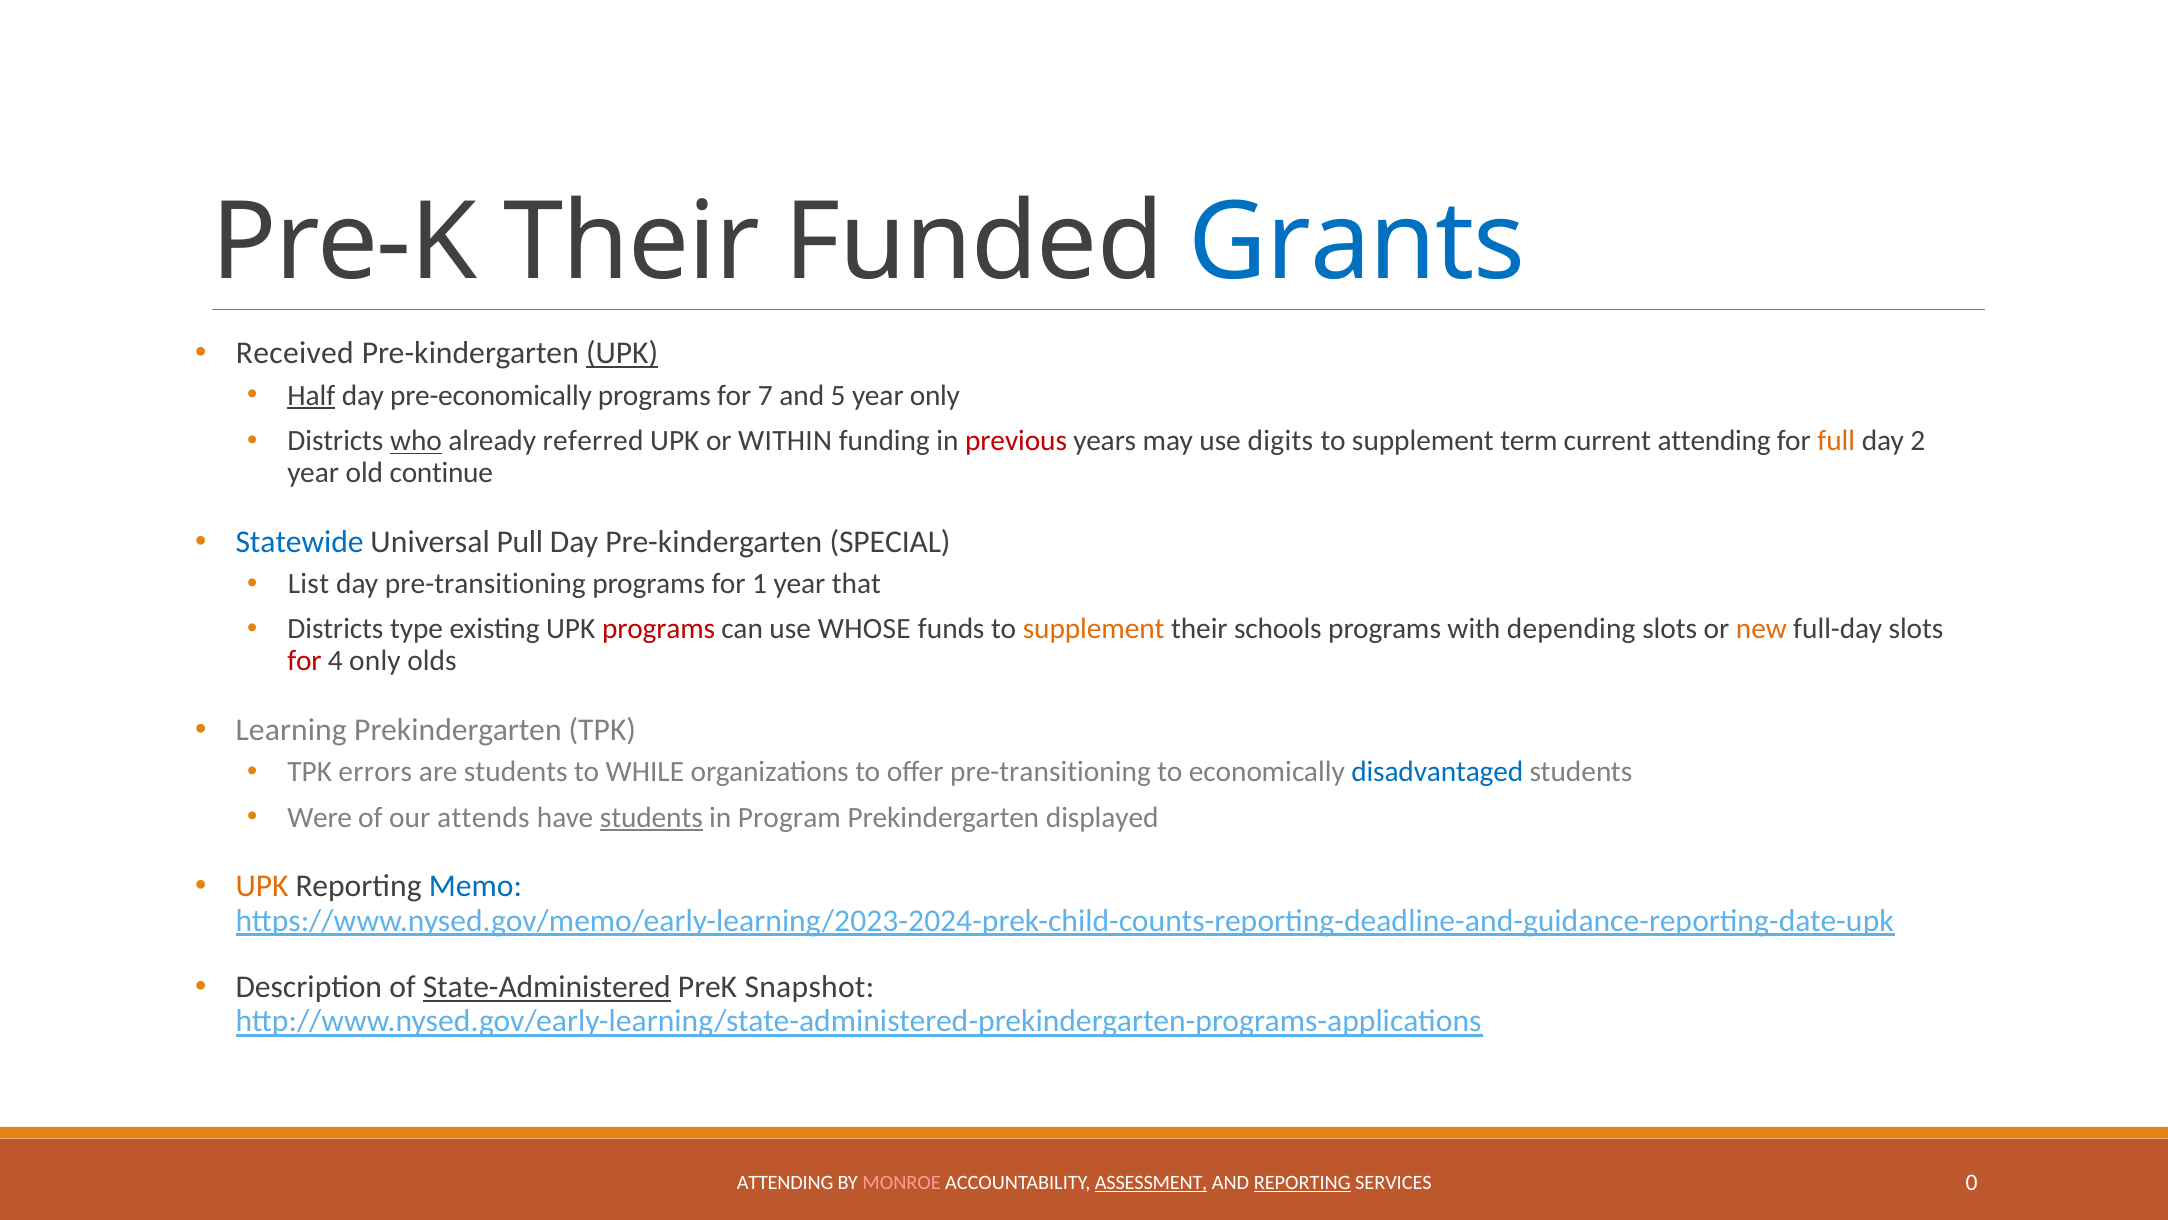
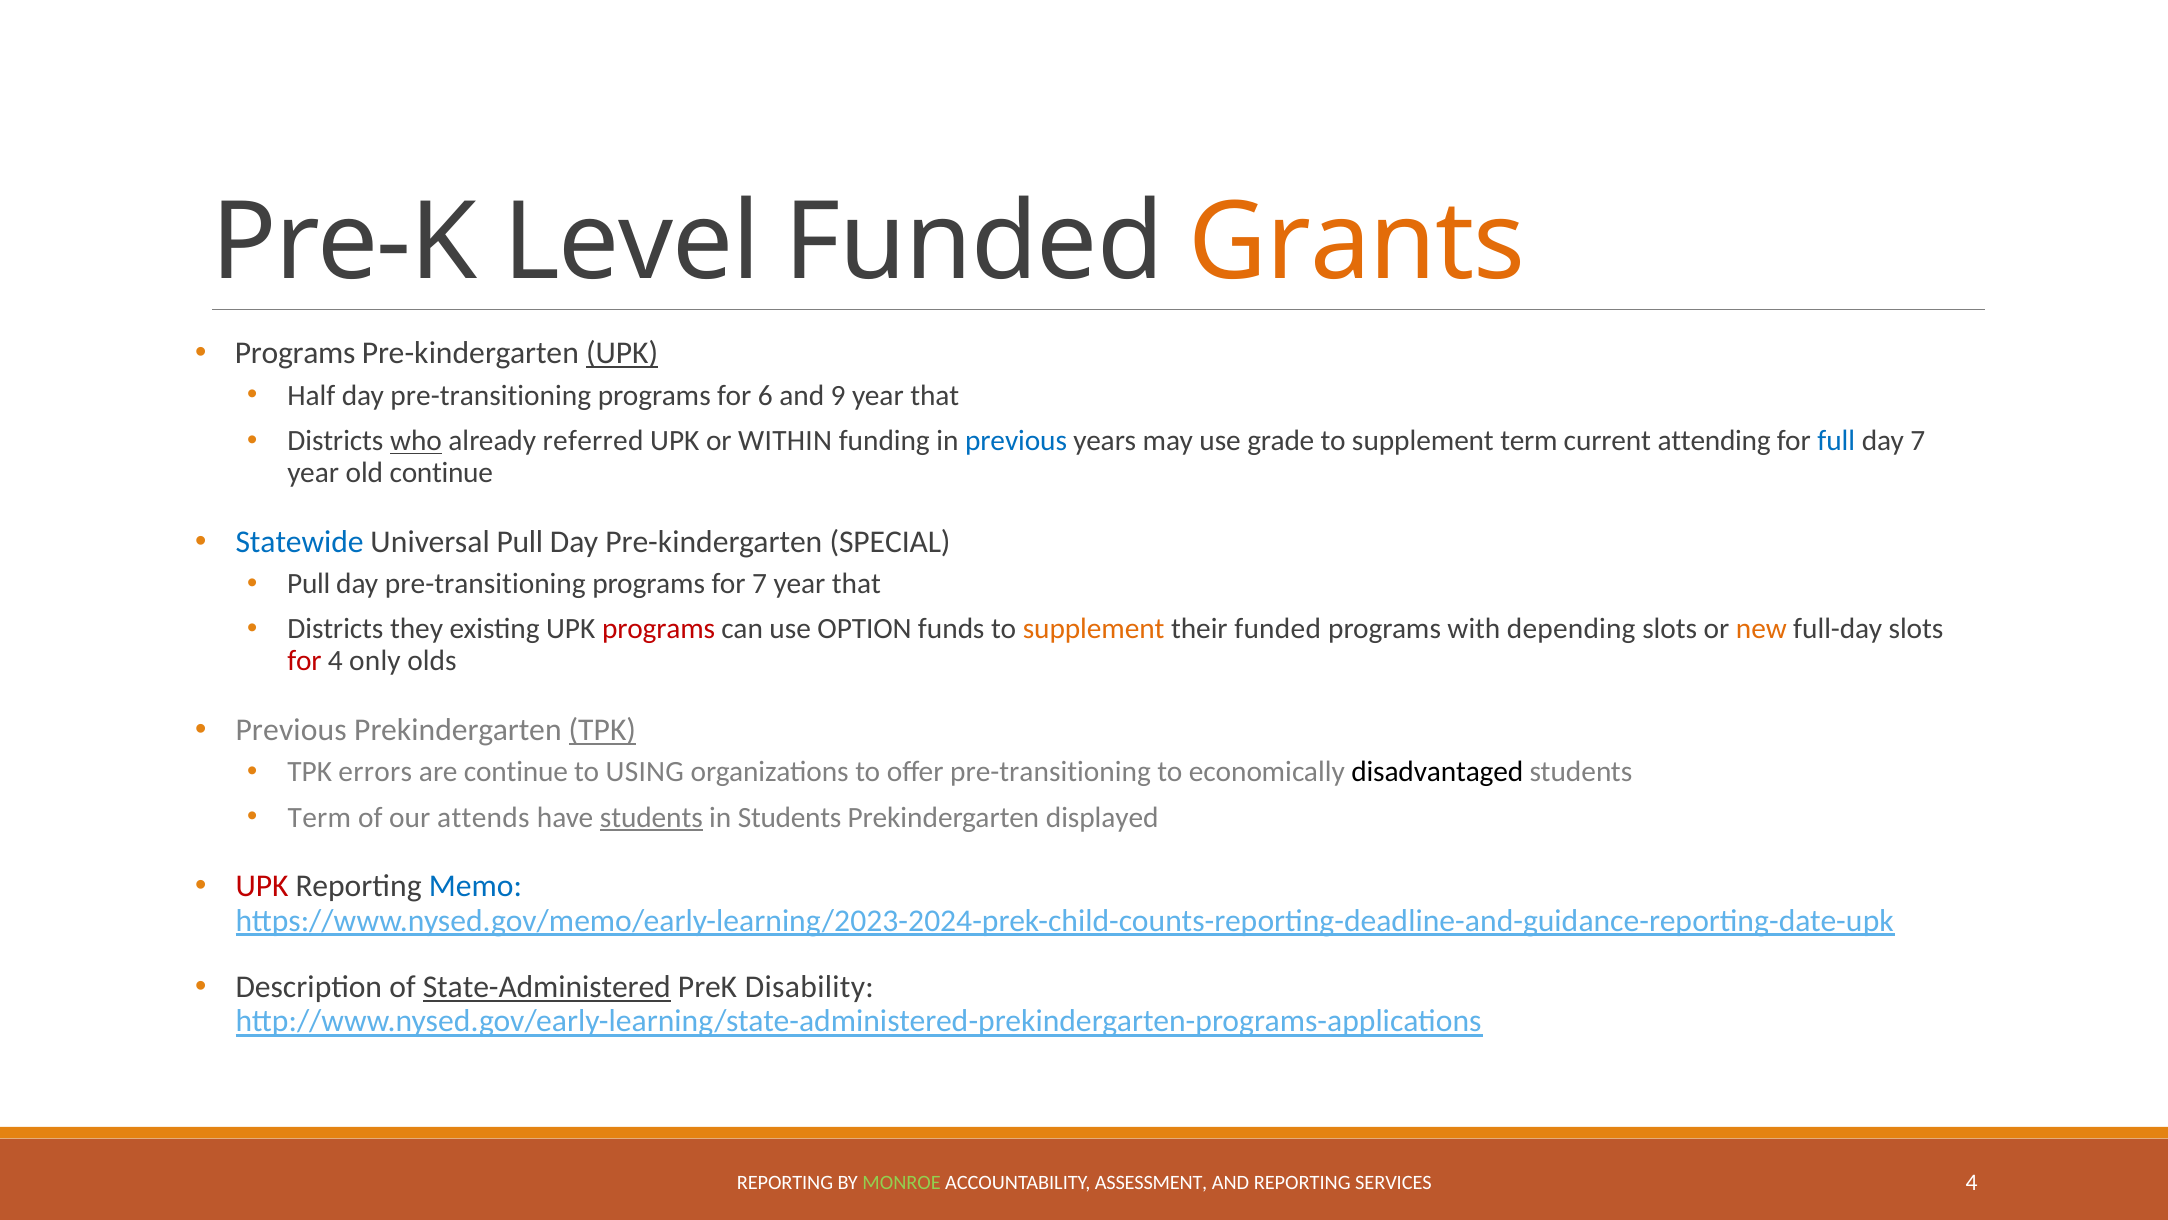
Pre-K Their: Their -> Level (632, 243)
Grants colour: blue -> orange (1357, 243)
Received: Received -> Programs (295, 353)
Half underline: present -> none (311, 395)
pre-economically: pre-economically -> pre-transitioning (491, 395)
7: 7 -> 6 (765, 395)
5: 5 -> 9 (838, 395)
only: only -> that (935, 395)
previous colour: red -> blue (1016, 441)
digits: digits -> grade (1281, 441)
full colour: orange -> blue (1836, 441)
day 2: 2 -> 7 (1918, 441)
List: List -> Pull (309, 584)
for 1: 1 -> 7 (760, 584)
type: type -> they (417, 629)
WHOSE: WHOSE -> OPTION (865, 629)
their schools: schools -> funded (1278, 629)
Learning: Learning -> Previous (291, 730)
TPK underline: none -> present (602, 730)
are students: students -> continue (516, 772)
WHILE: WHILE -> USING (645, 772)
disadvantaged colour: blue -> black (1437, 772)
Were: Were -> Term (319, 817)
in Program: Program -> Students (790, 817)
UPK colour: orange -> red (262, 886)
Snapshot: Snapshot -> Disability (809, 987)
ATTENDING: ATTENDING -> REPORTING (785, 1182)
MONROE colour: pink -> light green (902, 1182)
ASSESSMENT underline: present -> none (1151, 1182)
REPORTING underline: present -> none (1302, 1182)
SERVICES 0: 0 -> 4 (1972, 1183)
